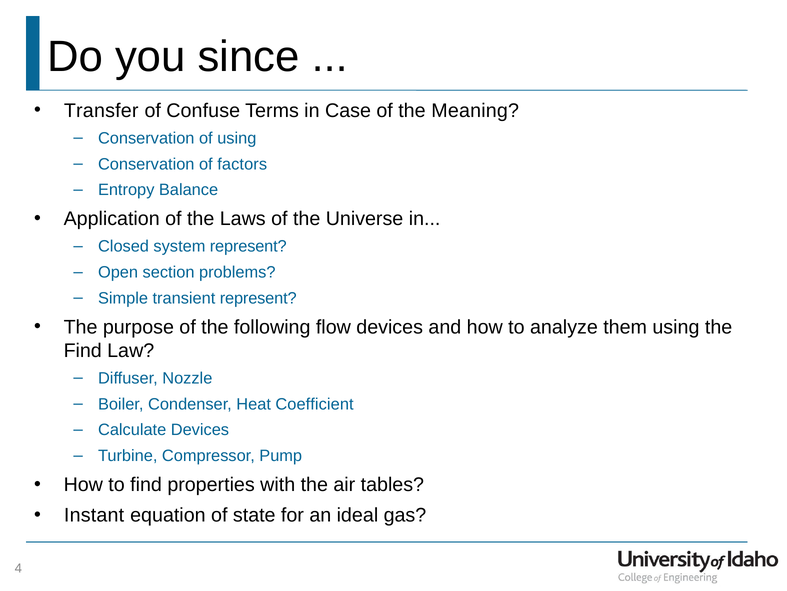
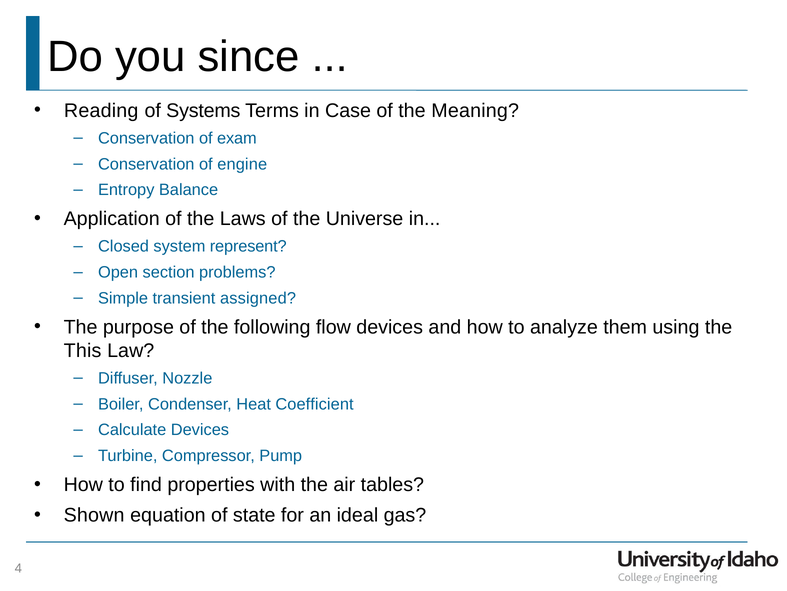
Transfer: Transfer -> Reading (101, 111)
Confuse: Confuse -> Systems (203, 111)
of using: using -> exam (237, 138)
factors: factors -> engine (242, 164)
transient represent: represent -> assigned (258, 298)
Find: Find -> This (83, 350)
Instant: Instant -> Shown (94, 515)
